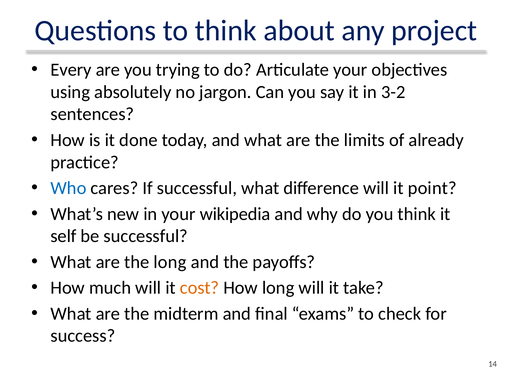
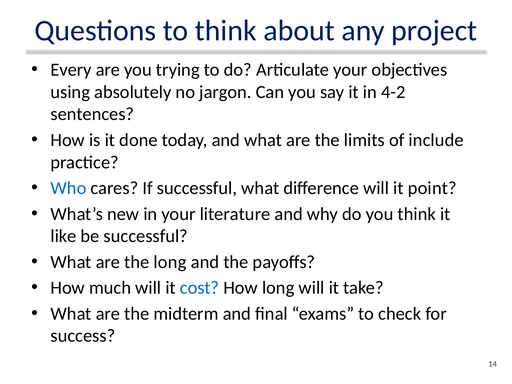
3-2: 3-2 -> 4-2 (393, 92)
already: already -> include (436, 140)
wikipedia: wikipedia -> literature (235, 214)
self: self -> like (63, 236)
cost colour: orange -> blue (200, 288)
